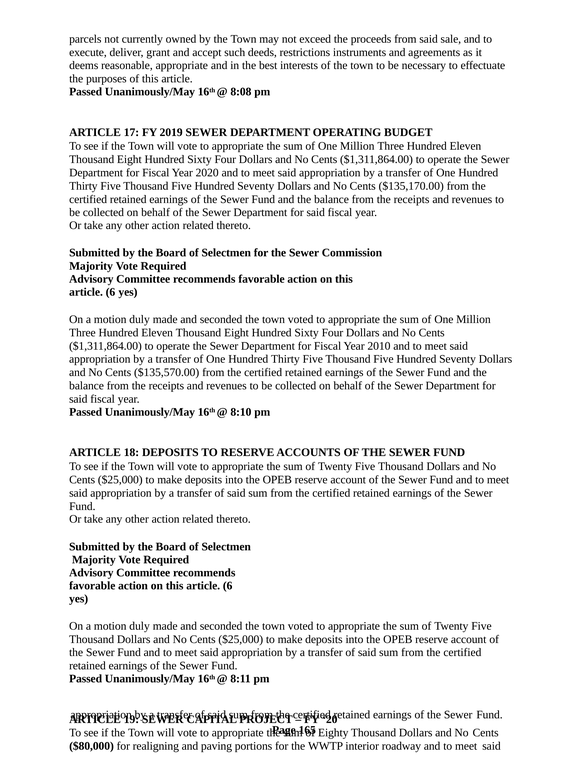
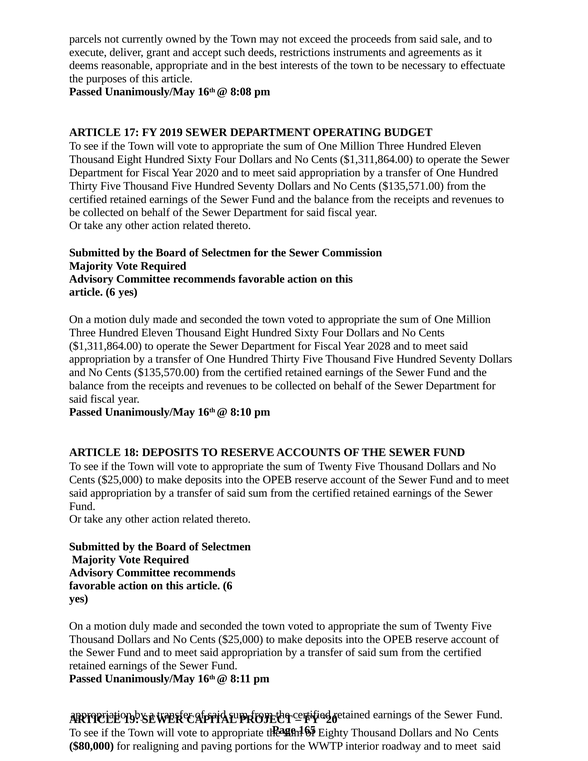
$135,170.00: $135,170.00 -> $135,571.00 (411, 186)
2010: 2010 -> 2028 (379, 346)
